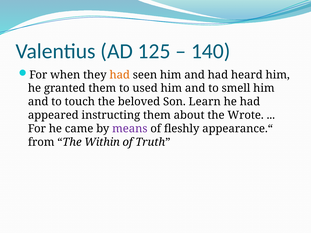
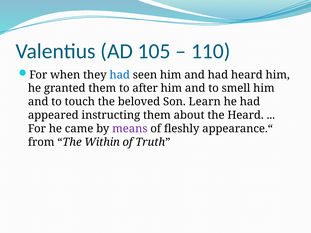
125: 125 -> 105 (154, 51)
140: 140 -> 110 (211, 51)
had colour: orange -> blue (120, 75)
used: used -> after (145, 88)
the Wrote: Wrote -> Heard (246, 115)
